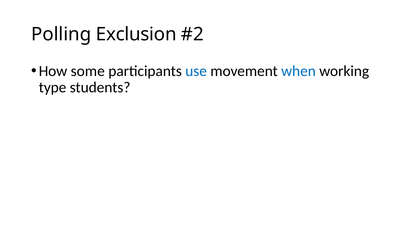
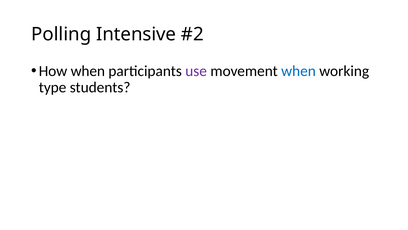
Exclusion: Exclusion -> Intensive (136, 34)
How some: some -> when (88, 71)
use colour: blue -> purple (196, 71)
